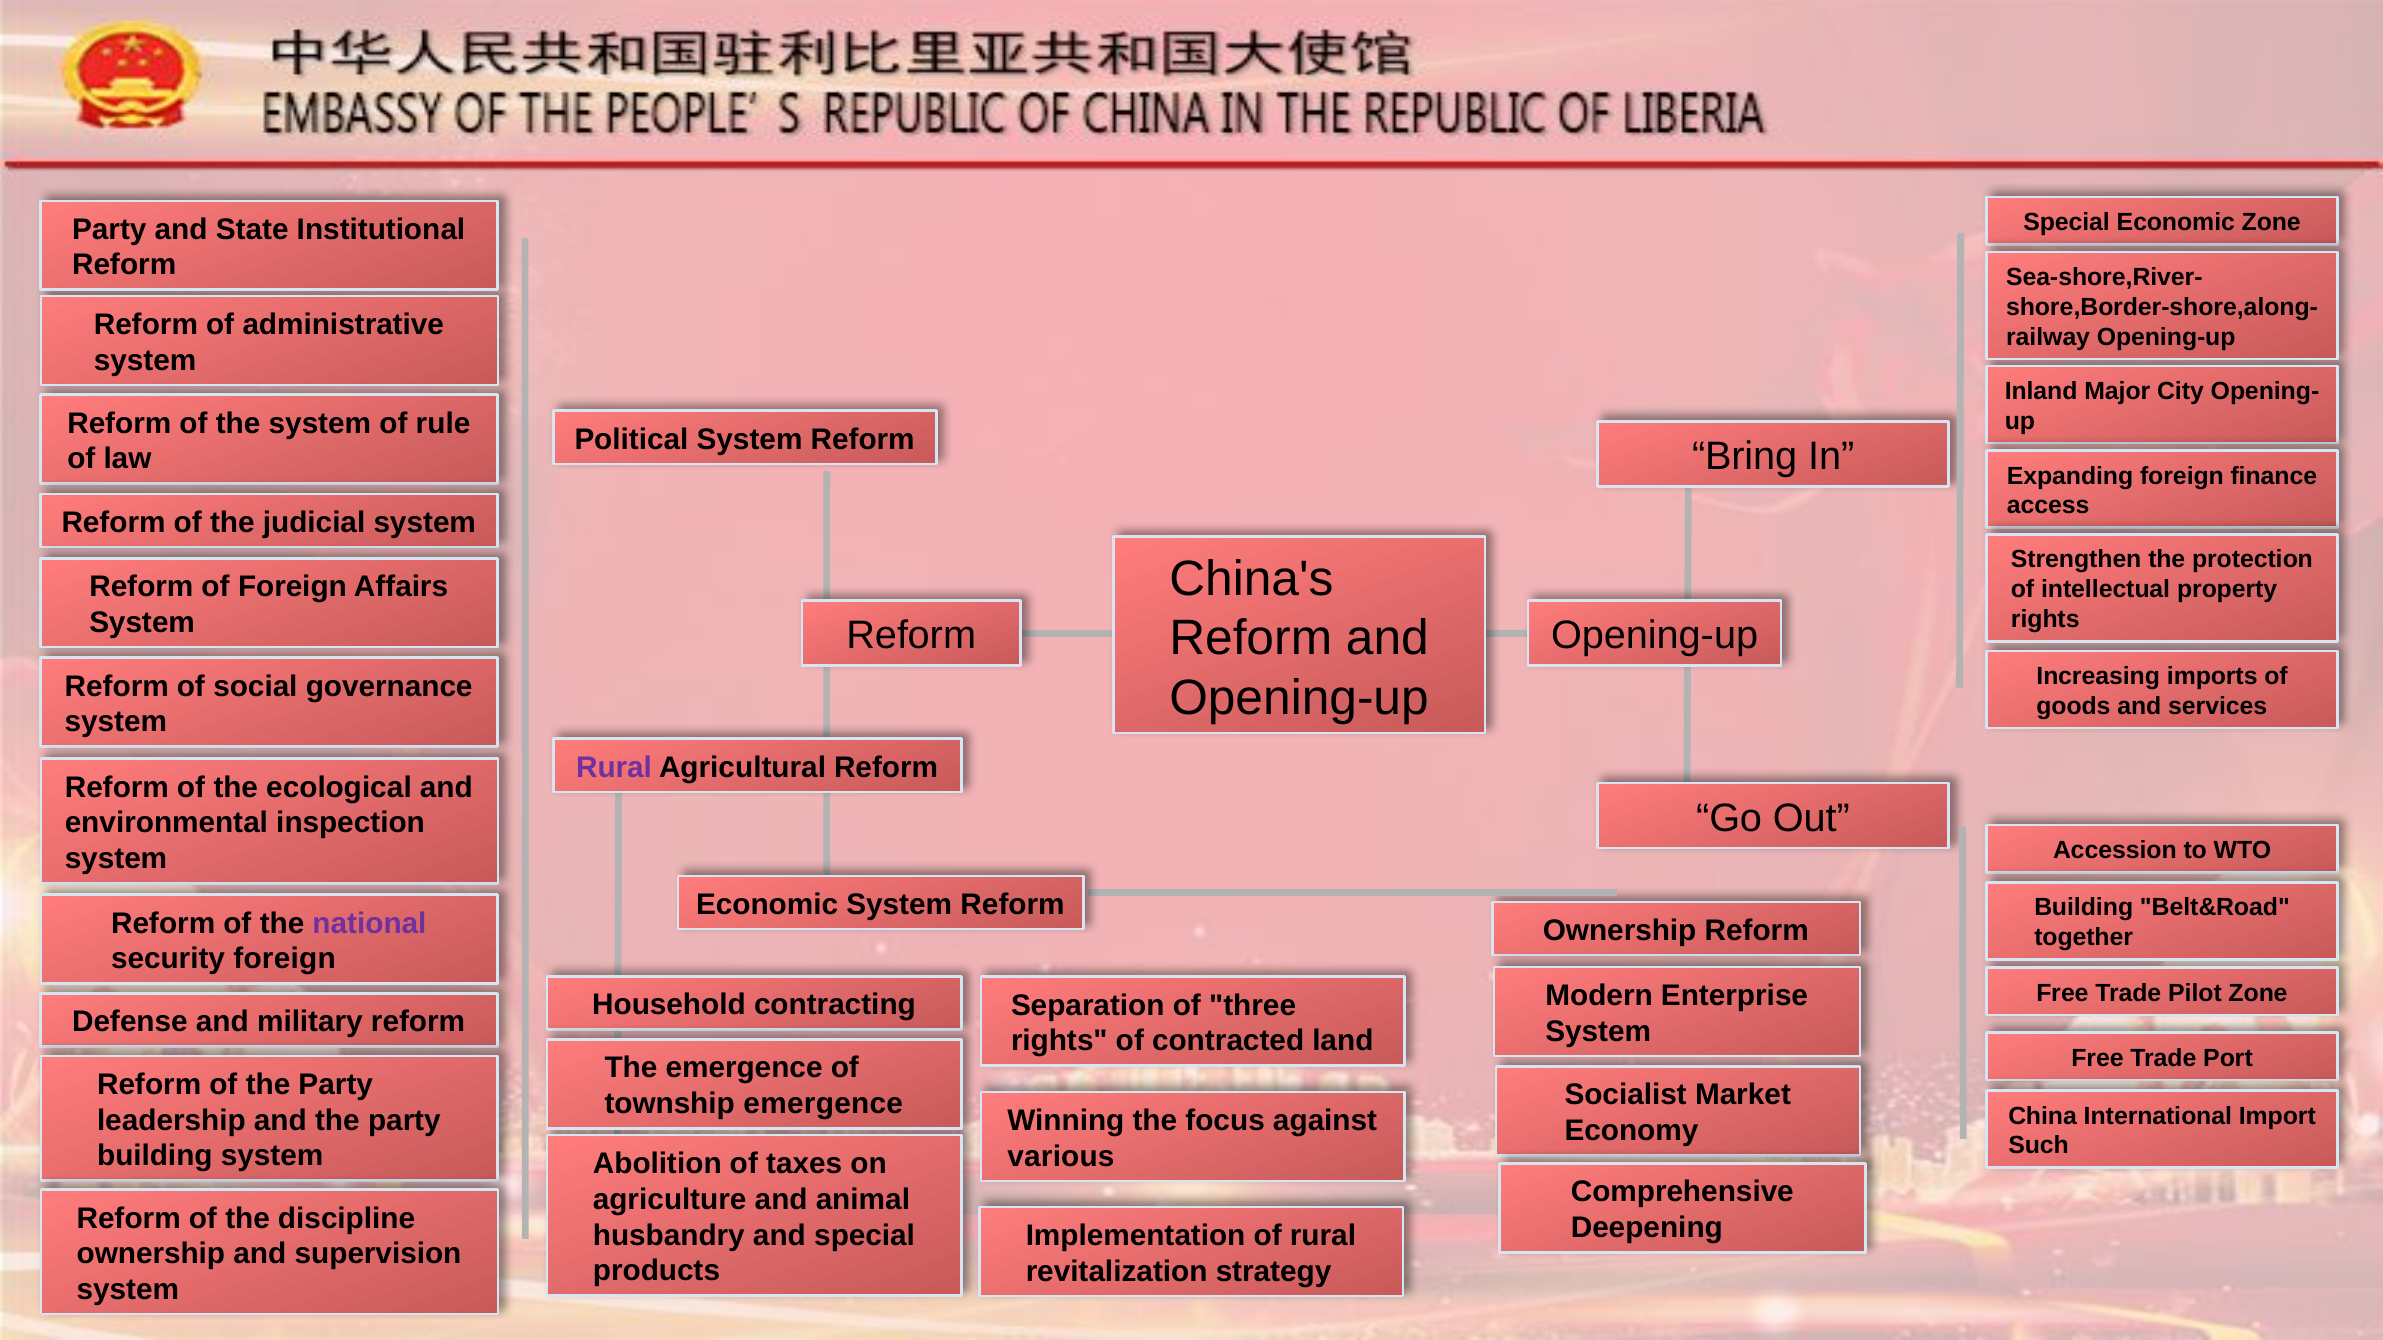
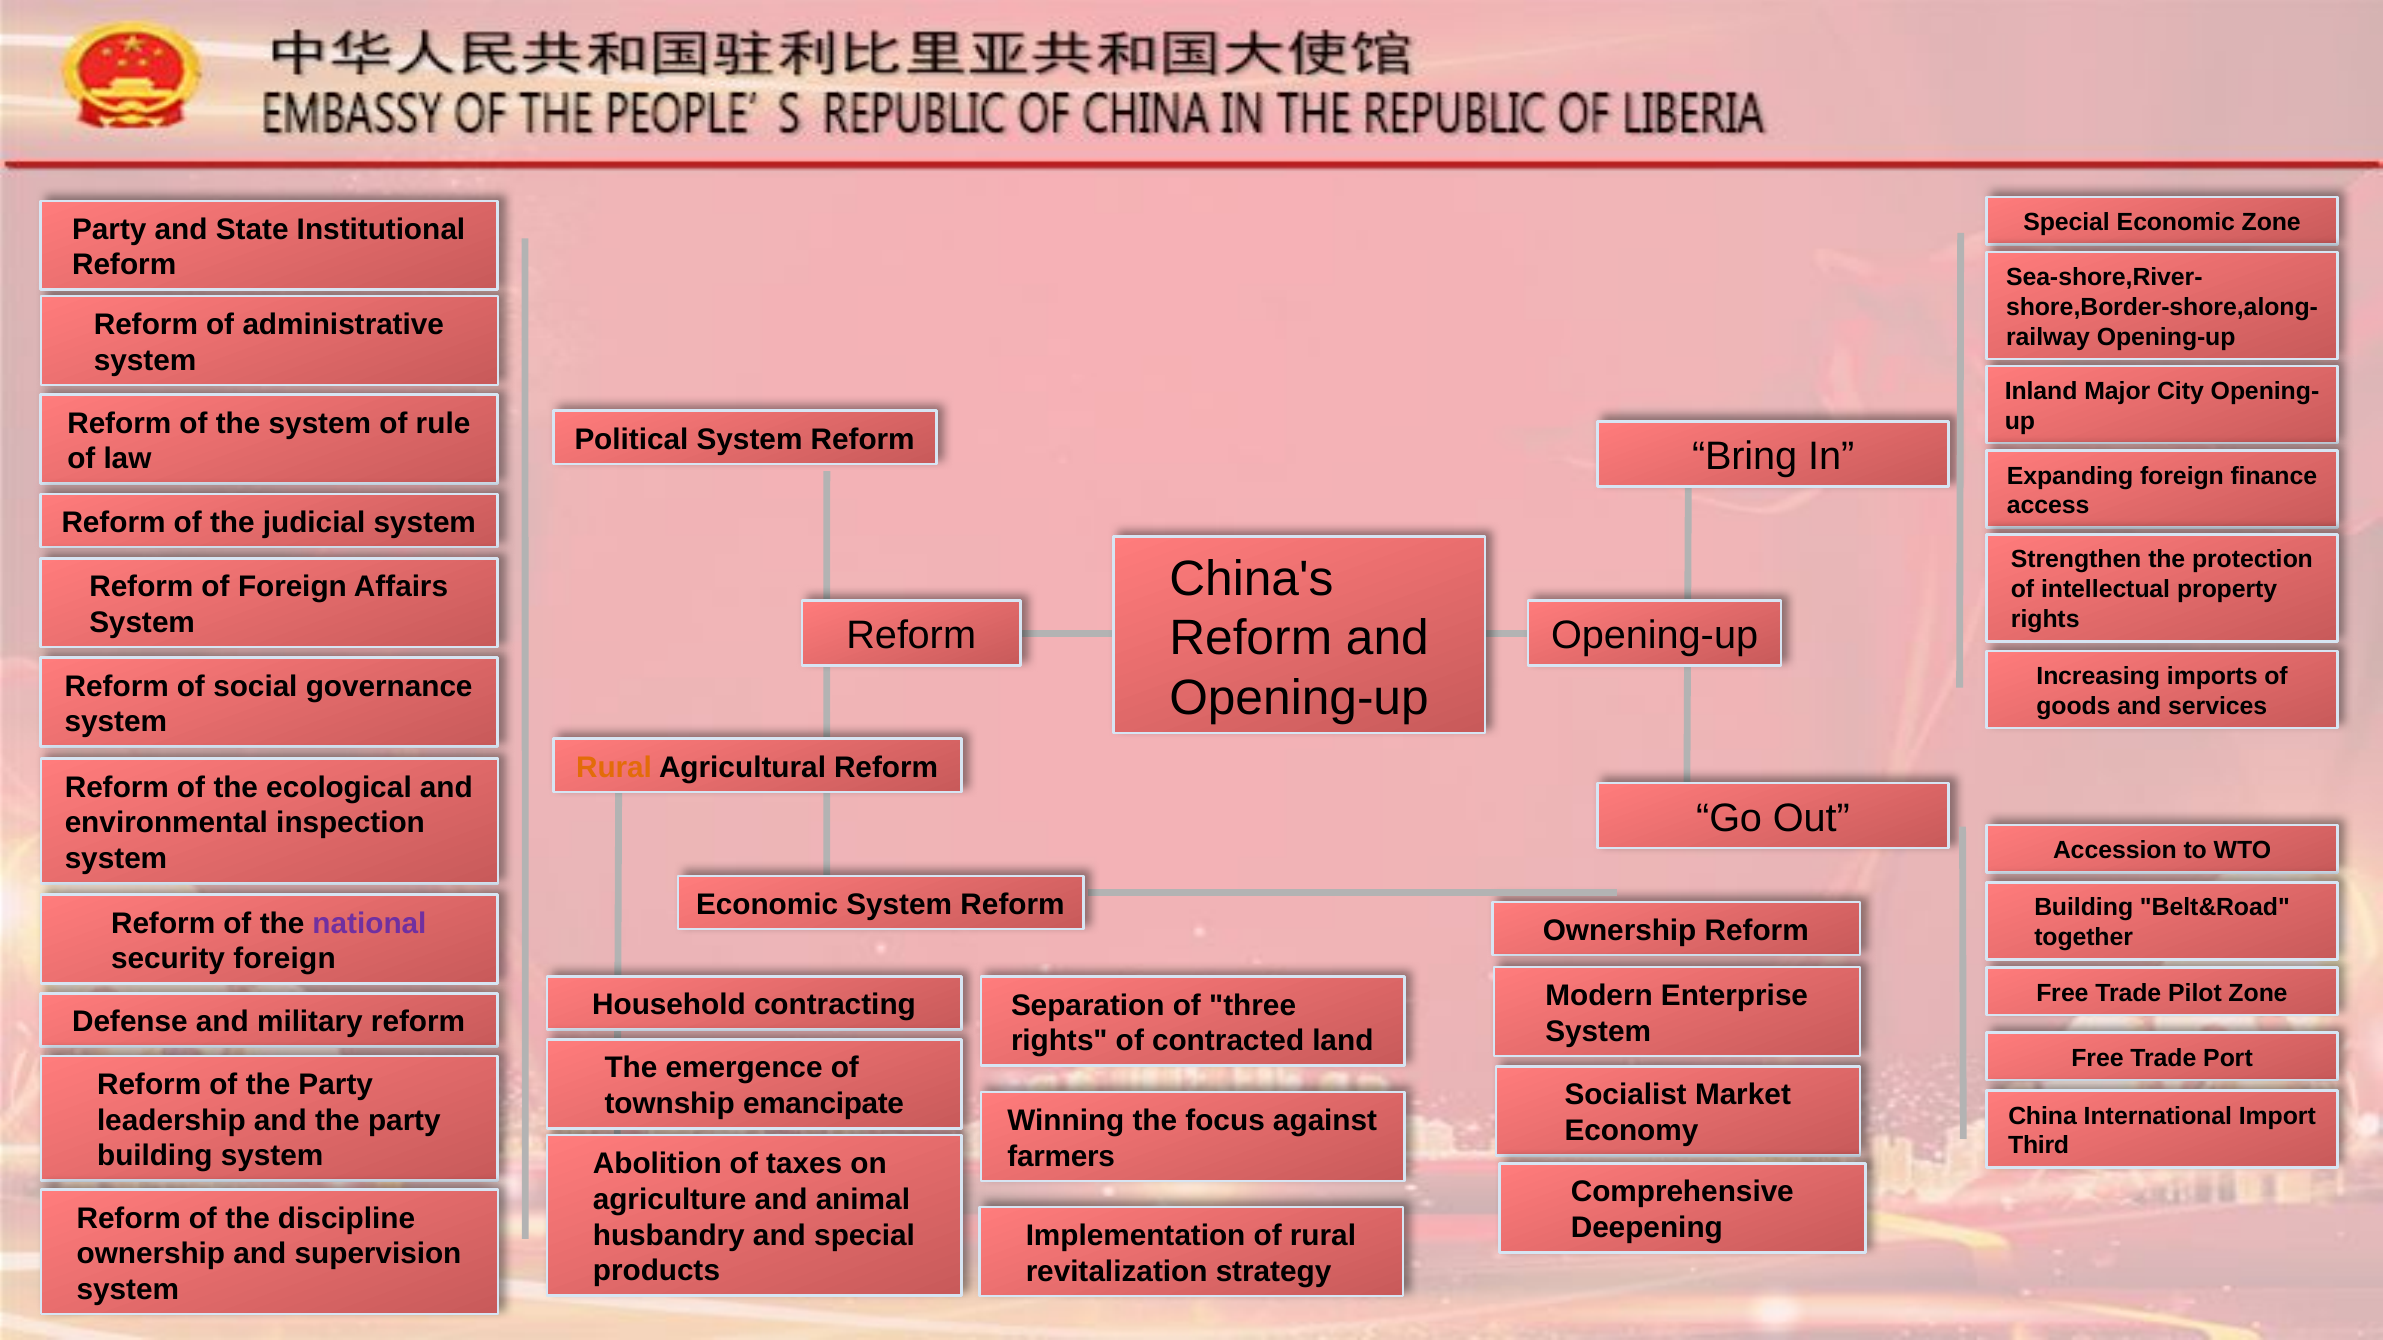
Rural colour: purple -> orange (614, 768)
township emergence: emergence -> emancipate (824, 1104)
Such: Such -> Third (2039, 1146)
various: various -> farmers (1061, 1157)
